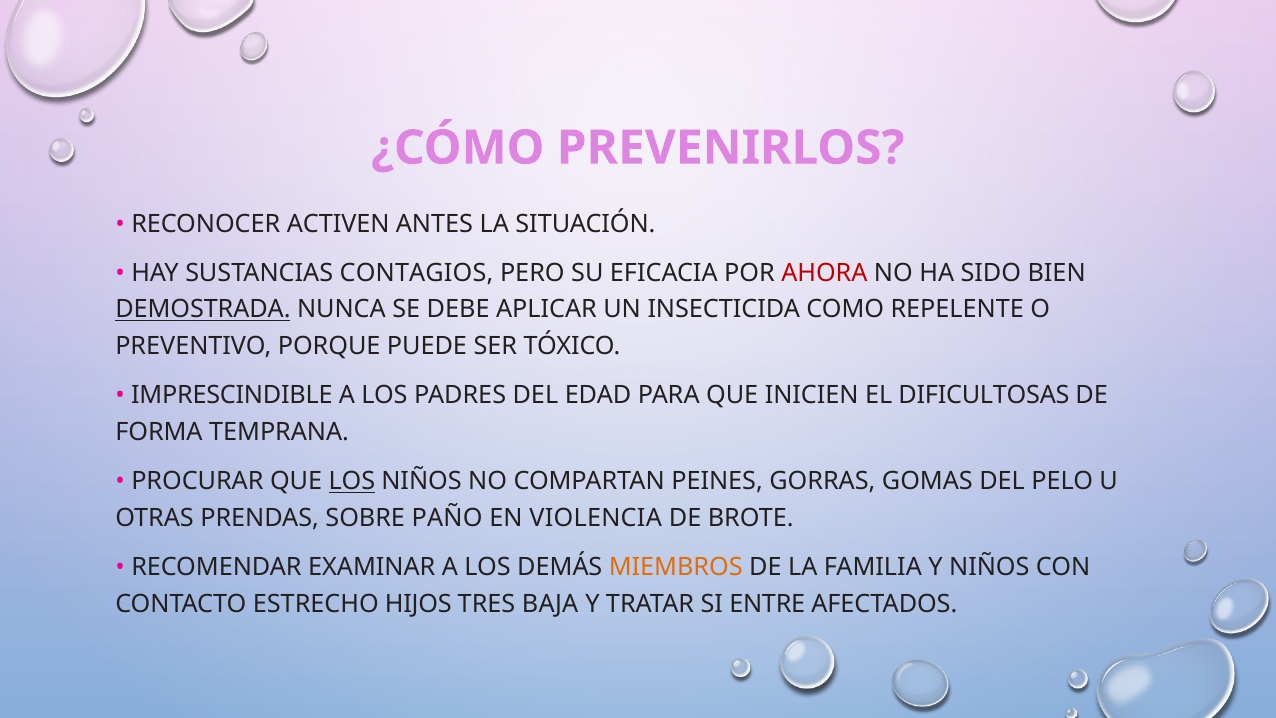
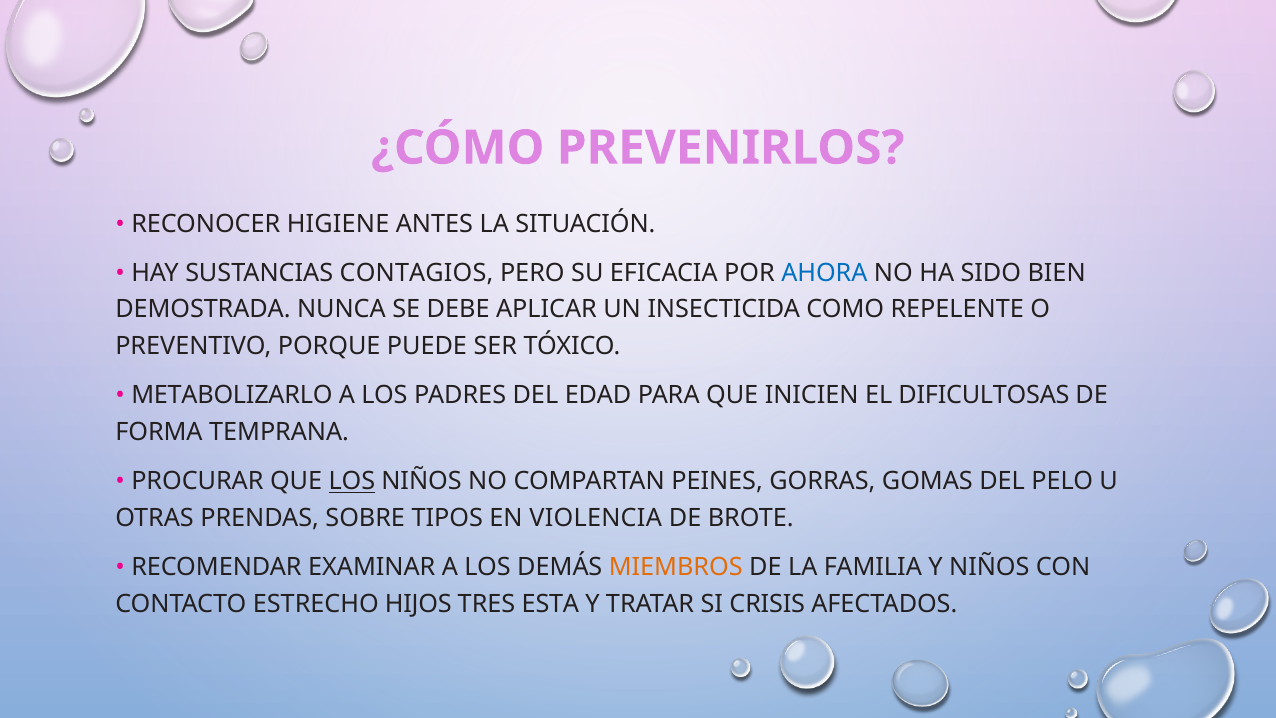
ACTIVEN: ACTIVEN -> HIGIENE (338, 224)
AHORA colour: red -> blue (824, 273)
DEMOSTRADA underline: present -> none (203, 310)
IMPRESCINDIBLE: IMPRESCINDIBLE -> METABOLIZARLO (232, 395)
PAÑO: PAÑO -> TIPOS (447, 518)
BAJA: BAJA -> ESTA (550, 604)
ENTRE: ENTRE -> CRISIS (767, 604)
